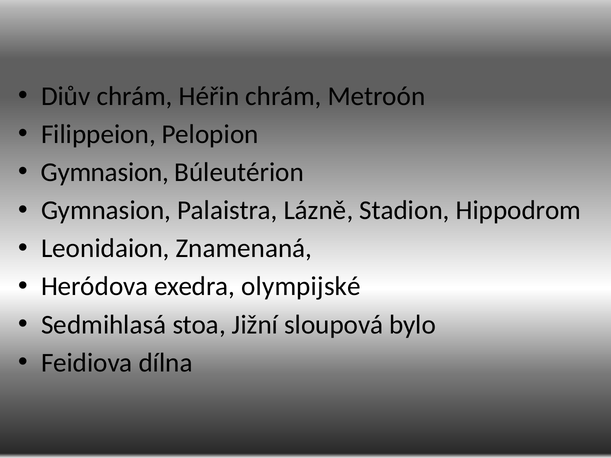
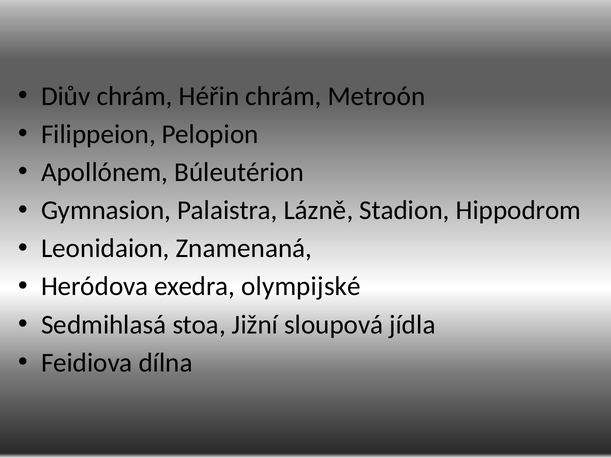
Gymnasion: Gymnasion -> Apollónem (105, 173)
bylo: bylo -> jídla (412, 325)
